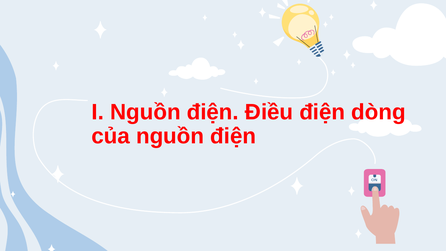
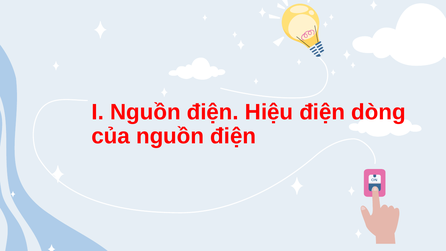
Điều: Điều -> Hiệu (269, 112)
